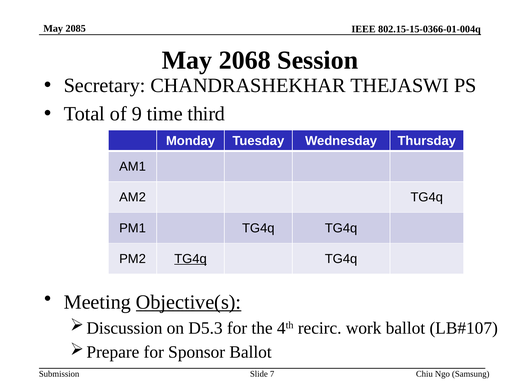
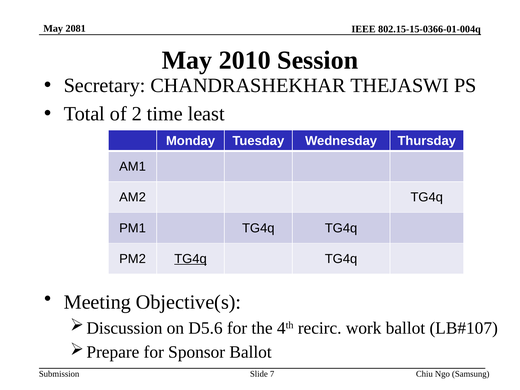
2085: 2085 -> 2081 (76, 29)
2068: 2068 -> 2010 (245, 60)
9: 9 -> 2 (137, 114)
third: third -> least (206, 114)
Objective(s underline: present -> none (189, 302)
D5.3: D5.3 -> D5.6 (206, 328)
